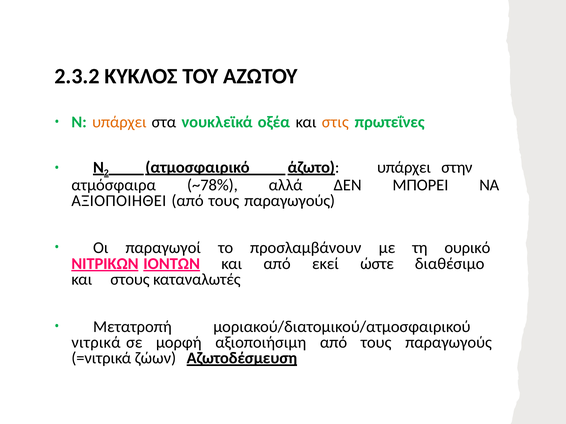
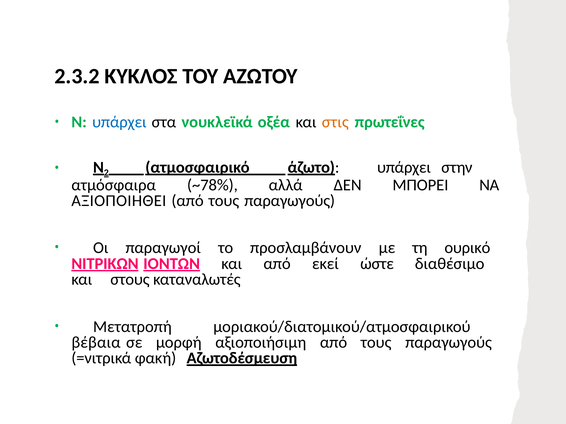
υπάρχει colour: orange -> blue (119, 122)
νιτρικά: νιτρικά -> βέβαια (96, 343)
ζώων: ζώων -> φακή (156, 358)
